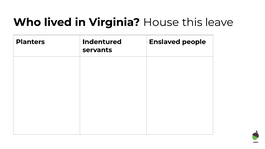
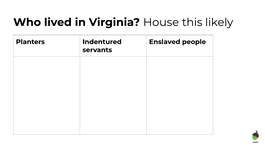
leave: leave -> likely (219, 22)
